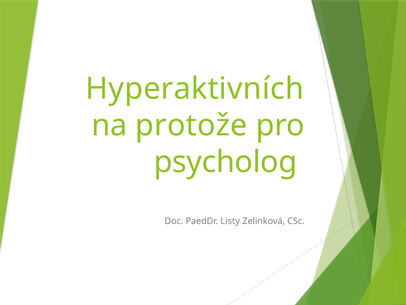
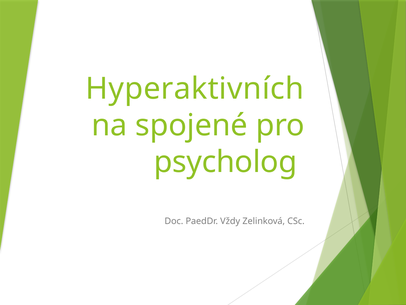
protože: protože -> spojené (192, 125)
Listy: Listy -> Vždy (230, 221)
